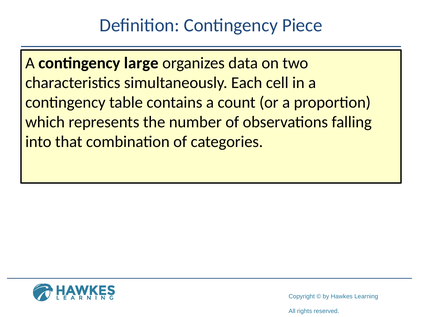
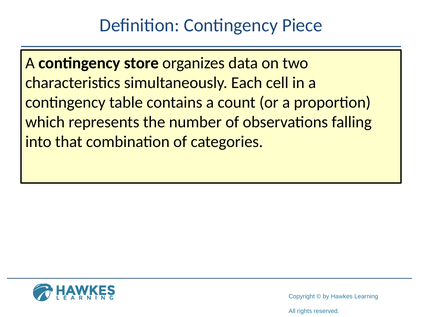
large: large -> store (141, 63)
